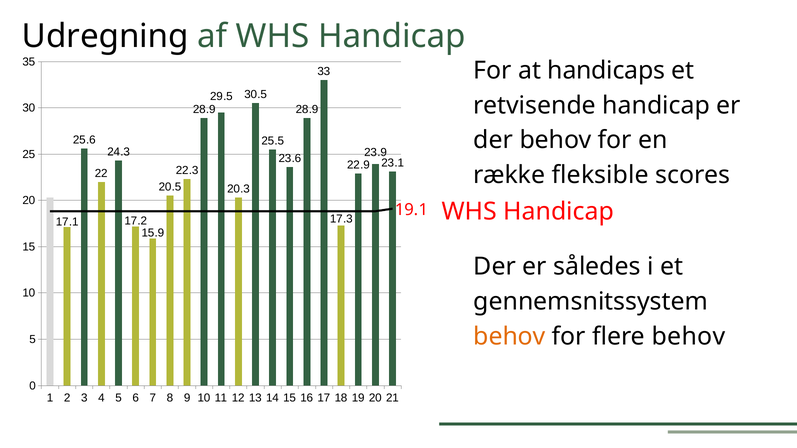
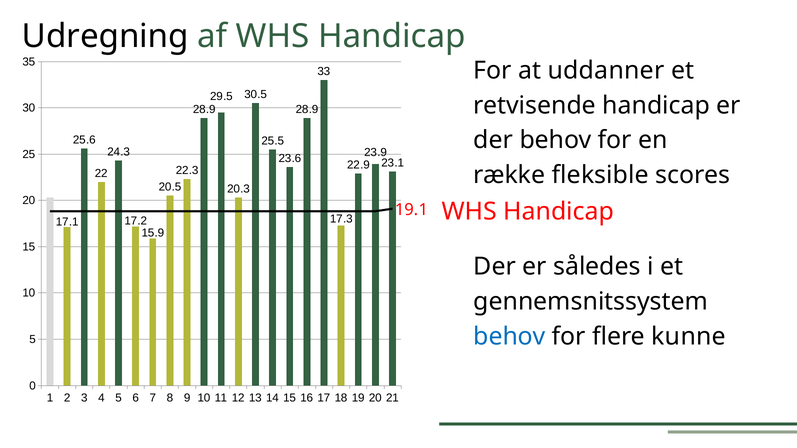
handicaps: handicaps -> uddanner (606, 71)
behov colour: orange -> blue (509, 337)
flere behov: behov -> kunne (689, 337)
